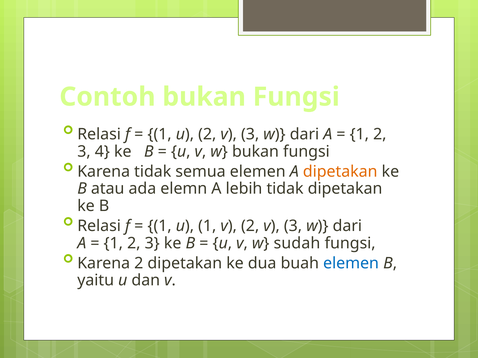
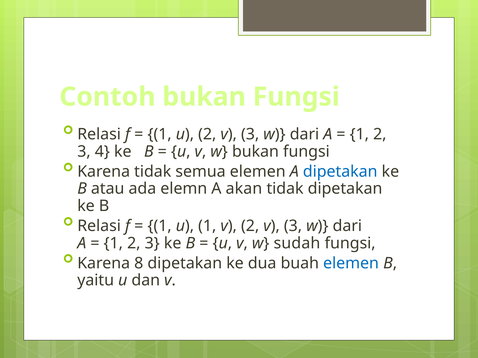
dipetakan colour: orange -> blue (340, 172)
lebih: lebih -> akan (244, 189)
Karena 2: 2 -> 8 (139, 264)
